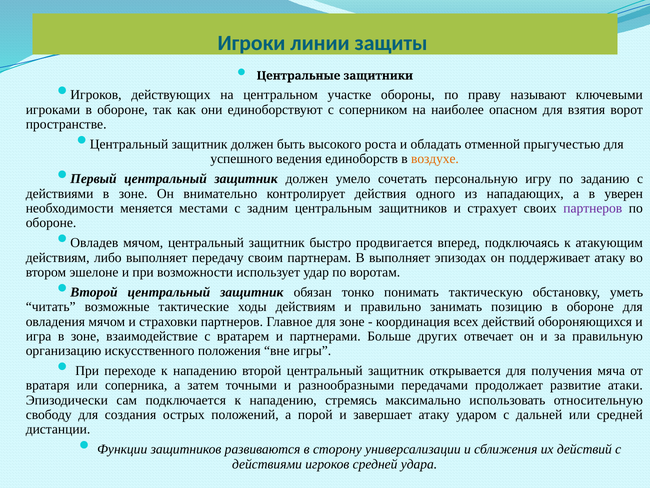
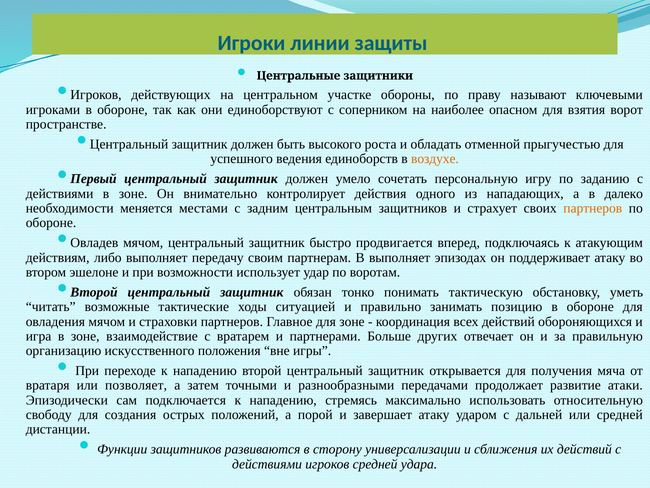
уверен: уверен -> далеко (624, 193)
партнеров colour: purple -> orange (593, 208)
ходы действиям: действиям -> ситуацией (306, 307)
соперника: соперника -> позволяет (136, 385)
